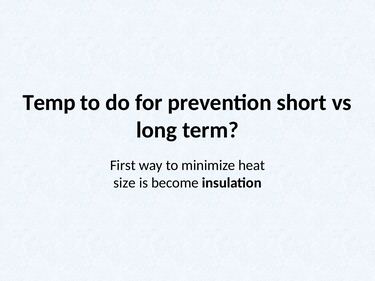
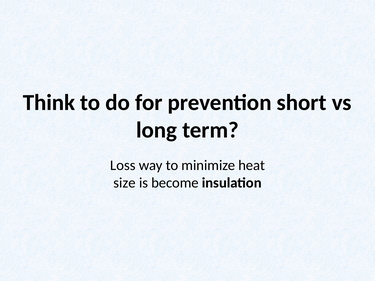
Temp: Temp -> Think (49, 103)
First: First -> Loss (123, 165)
